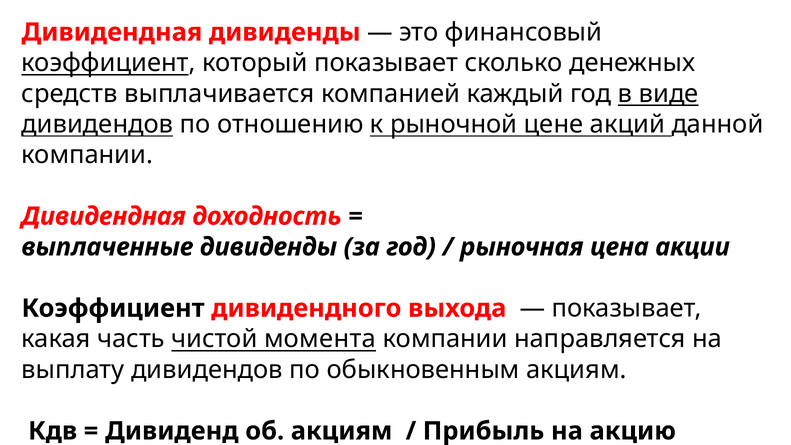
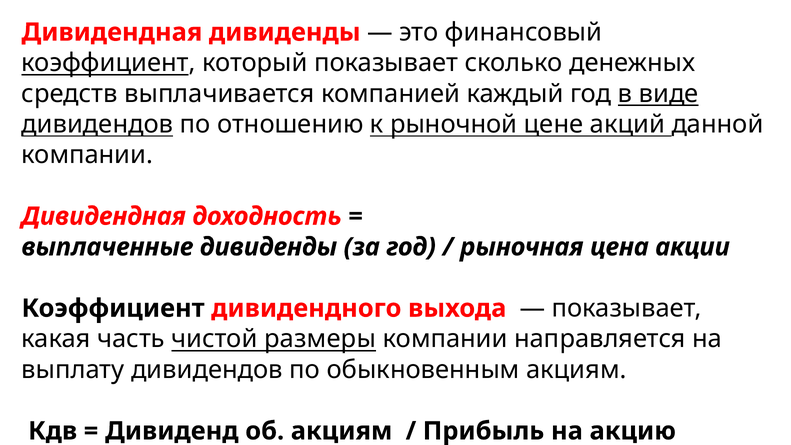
момента: момента -> размеры (320, 339)
